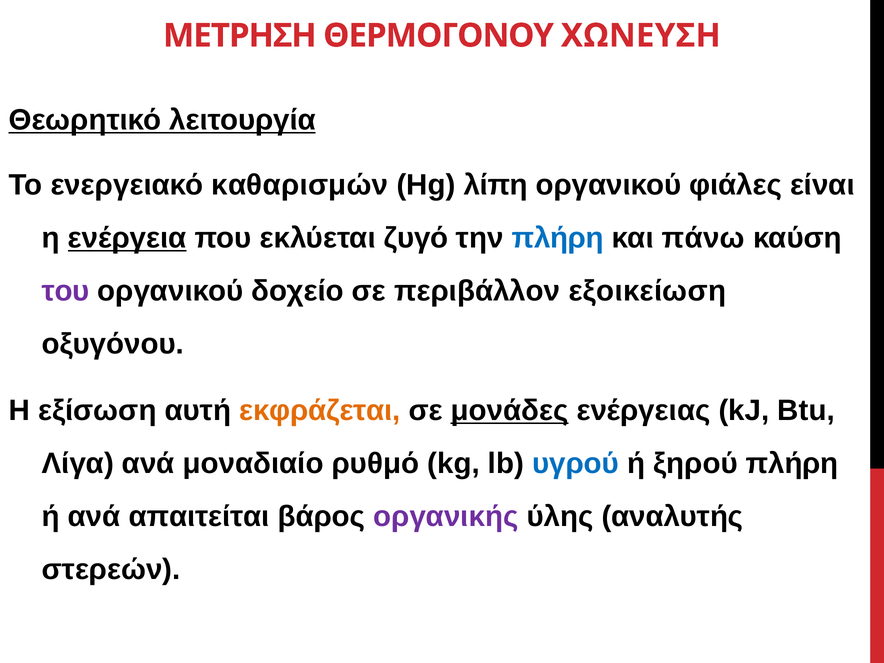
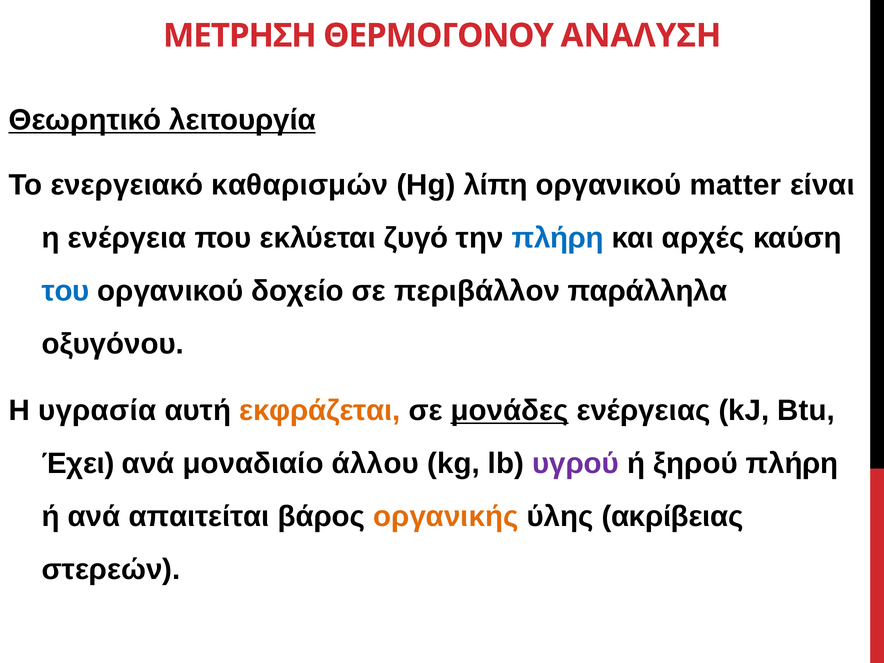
ΧΩΝΕΥΣΗ: ΧΩΝΕΥΣΗ -> ΑΝΑΛΥΣΗ (641, 36)
φιάλες: φιάλες -> matter (735, 185)
ενέργεια underline: present -> none (127, 238)
πάνω: πάνω -> αρχές (703, 238)
του colour: purple -> blue (66, 291)
εξοικείωση: εξοικείωση -> παράλληλα (648, 291)
εξίσωση: εξίσωση -> υγρασία (97, 410)
Λίγα: Λίγα -> Έχει (78, 464)
ρυθμό: ρυθμό -> άλλου (375, 464)
υγρού colour: blue -> purple (575, 464)
οργανικής colour: purple -> orange (446, 517)
αναλυτής: αναλυτής -> ακρίβειας (673, 517)
